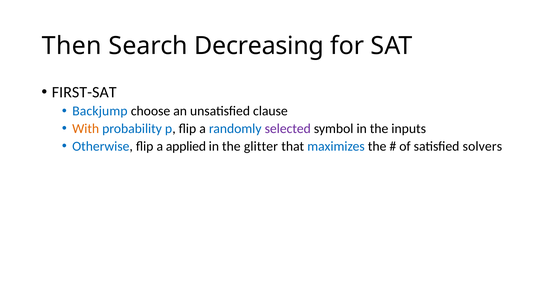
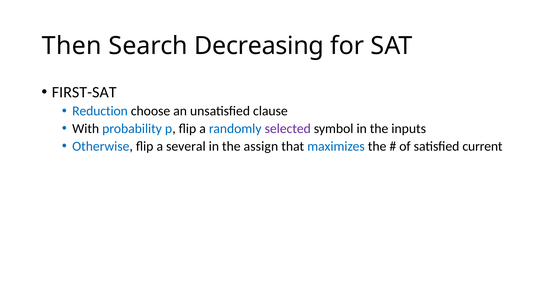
Backjump: Backjump -> Reduction (100, 111)
With colour: orange -> black (86, 128)
applied: applied -> several (186, 146)
glitter: glitter -> assign (261, 146)
solvers: solvers -> current (483, 146)
